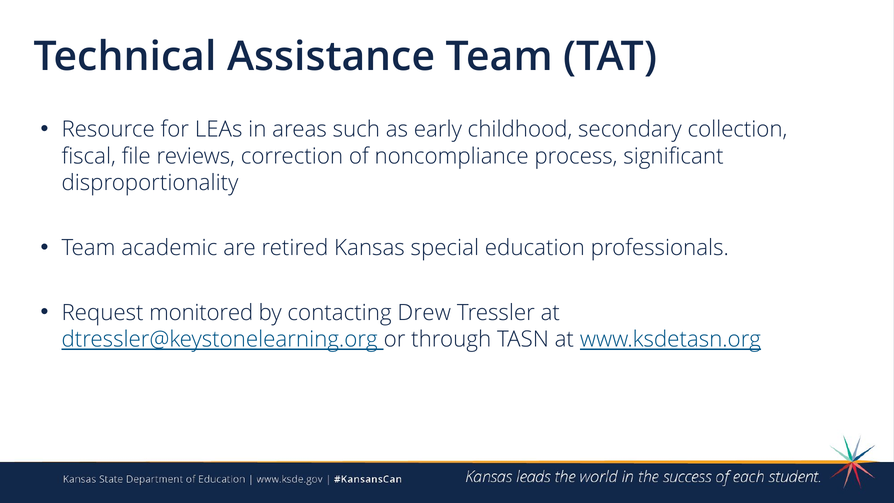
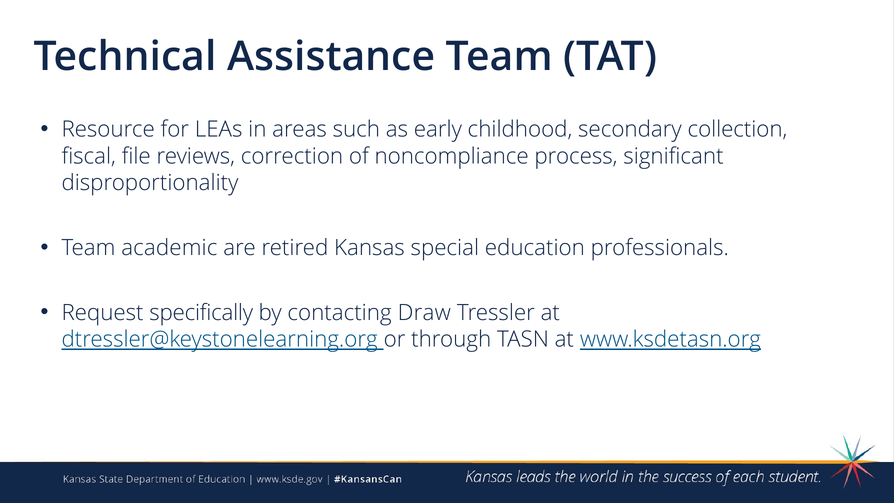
monitored: monitored -> specifically (201, 313)
Drew: Drew -> Draw (424, 313)
